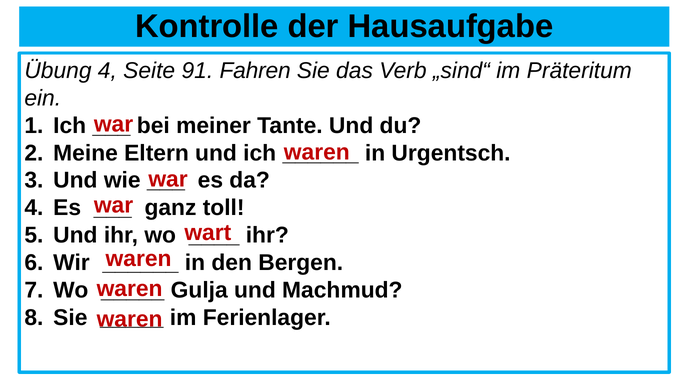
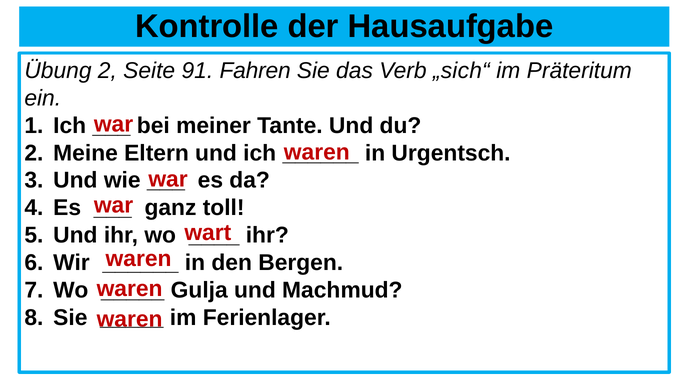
Übung 4: 4 -> 2 (107, 71)
„sind“: „sind“ -> „sich“ (461, 71)
